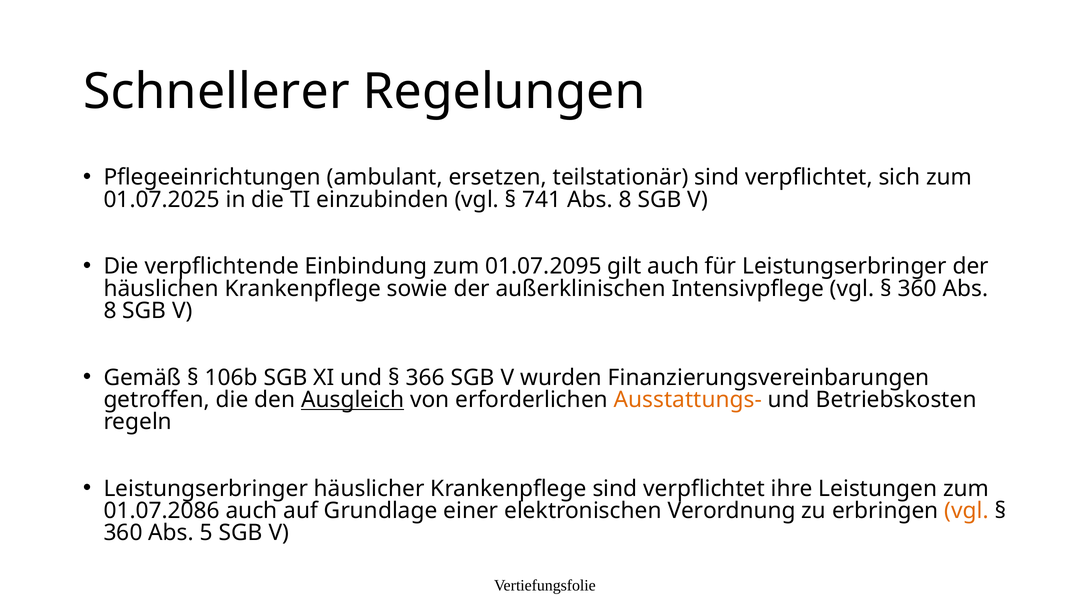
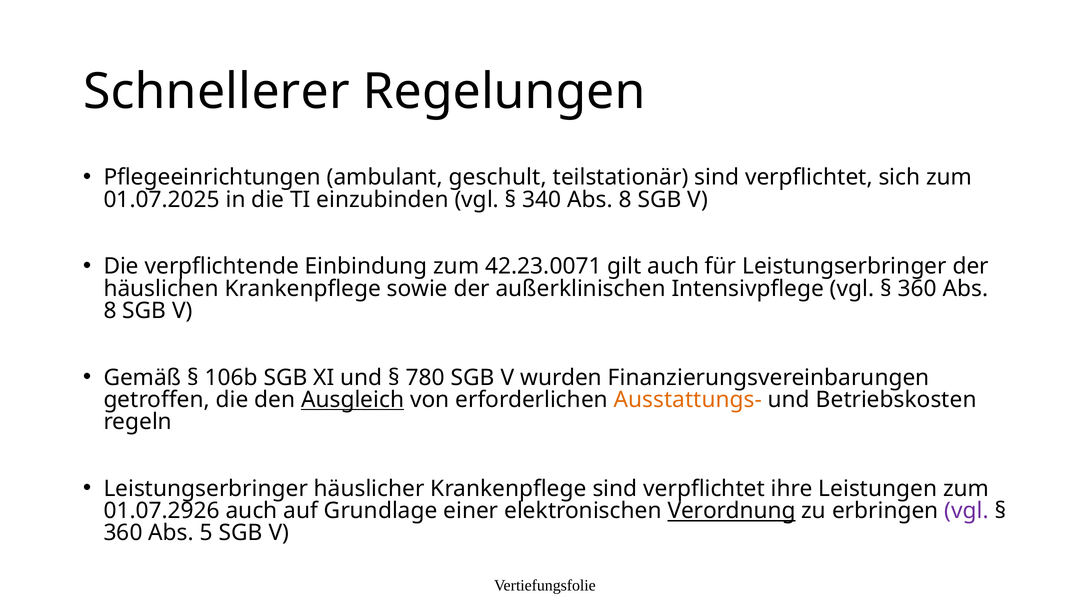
ersetzen: ersetzen -> geschult (498, 177)
741: 741 -> 340 (542, 200)
01.07.2095: 01.07.2095 -> 42.23.0071 (543, 267)
366: 366 -> 780 (425, 378)
01.07.2086: 01.07.2086 -> 01.07.2926 (162, 511)
Verordnung underline: none -> present (732, 511)
vgl colour: orange -> purple (966, 511)
